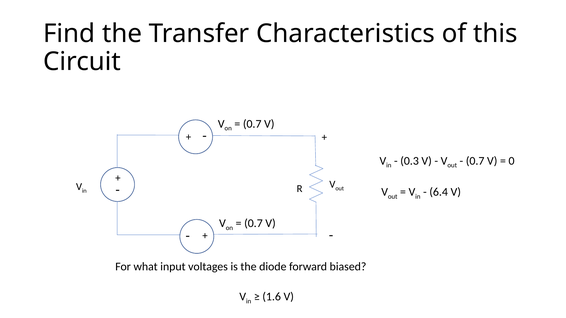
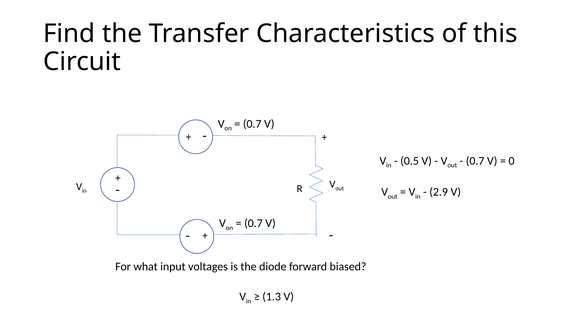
0.3: 0.3 -> 0.5 (410, 161)
6.4: 6.4 -> 2.9 (439, 192)
1.6: 1.6 -> 1.3 (272, 297)
